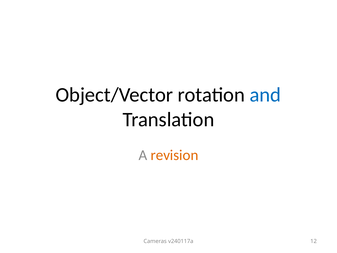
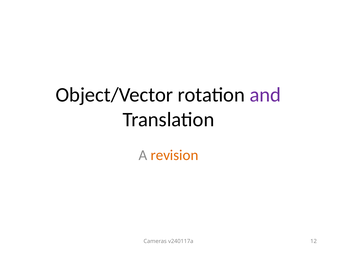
and colour: blue -> purple (265, 95)
